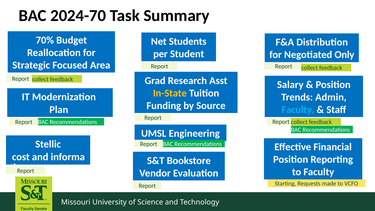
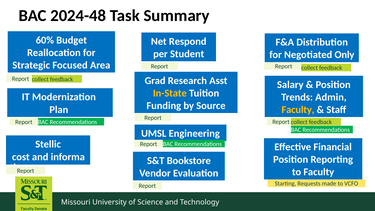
2024-70: 2024-70 -> 2024-48 (78, 16)
70%: 70% -> 60% (45, 40)
Students: Students -> Respond (188, 41)
Faculty colour: light blue -> yellow (298, 110)
